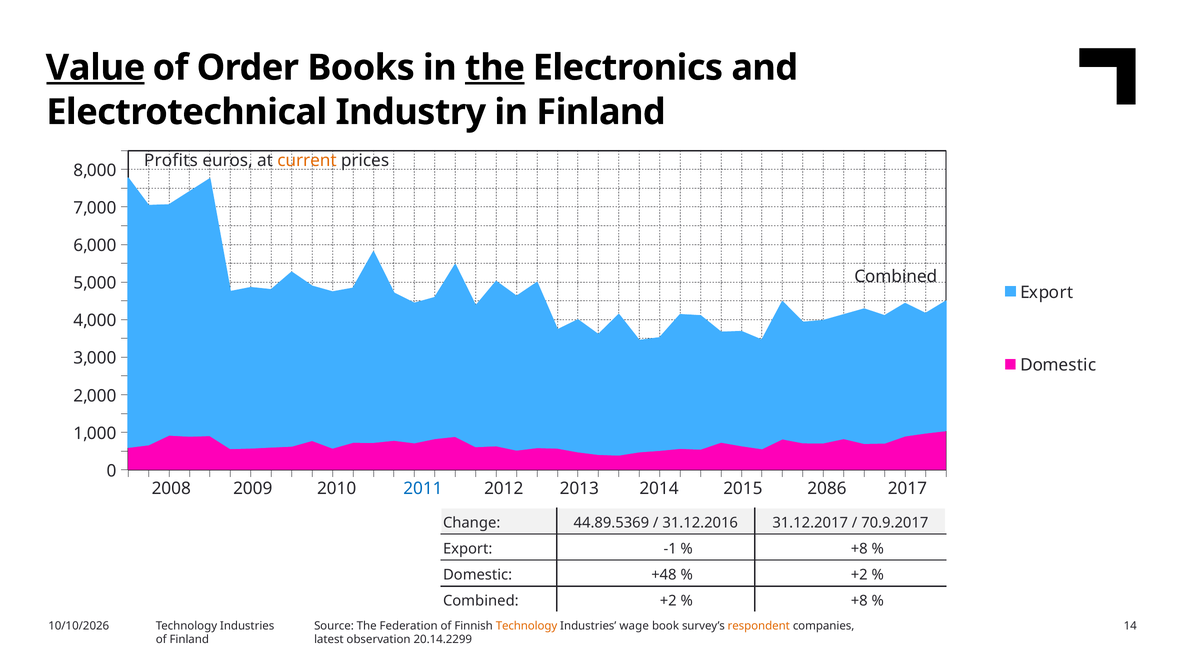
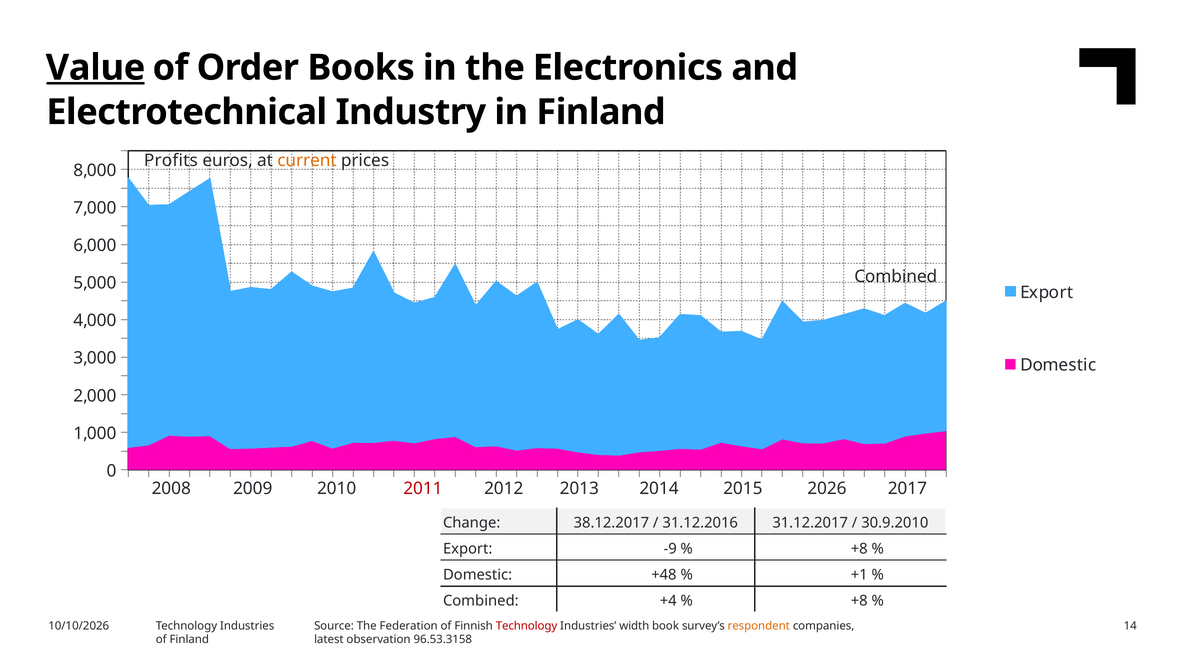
the underline: present -> none (495, 68)
2011 colour: blue -> red (423, 489)
2086: 2086 -> 2026 (827, 489)
44.89.5369: 44.89.5369 -> 38.12.2017 (611, 523)
70.9.2017: 70.9.2017 -> 30.9.2010 (895, 523)
-1: -1 -> -9 (670, 549)
+2: +2 -> +1 (859, 575)
Combined +2: +2 -> +4 (668, 601)
Technology colour: orange -> red (527, 626)
wage: wage -> width (634, 626)
20.14.2299: 20.14.2299 -> 96.53.3158 (443, 640)
